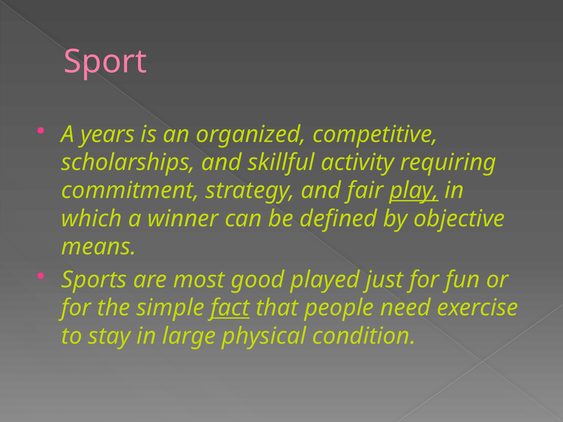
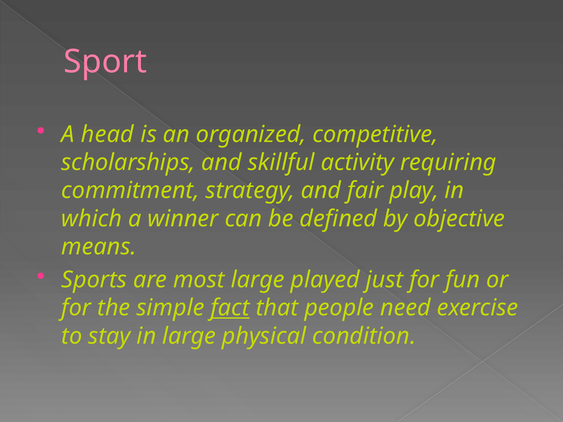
years: years -> head (107, 134)
play underline: present -> none (414, 191)
most good: good -> large (258, 280)
